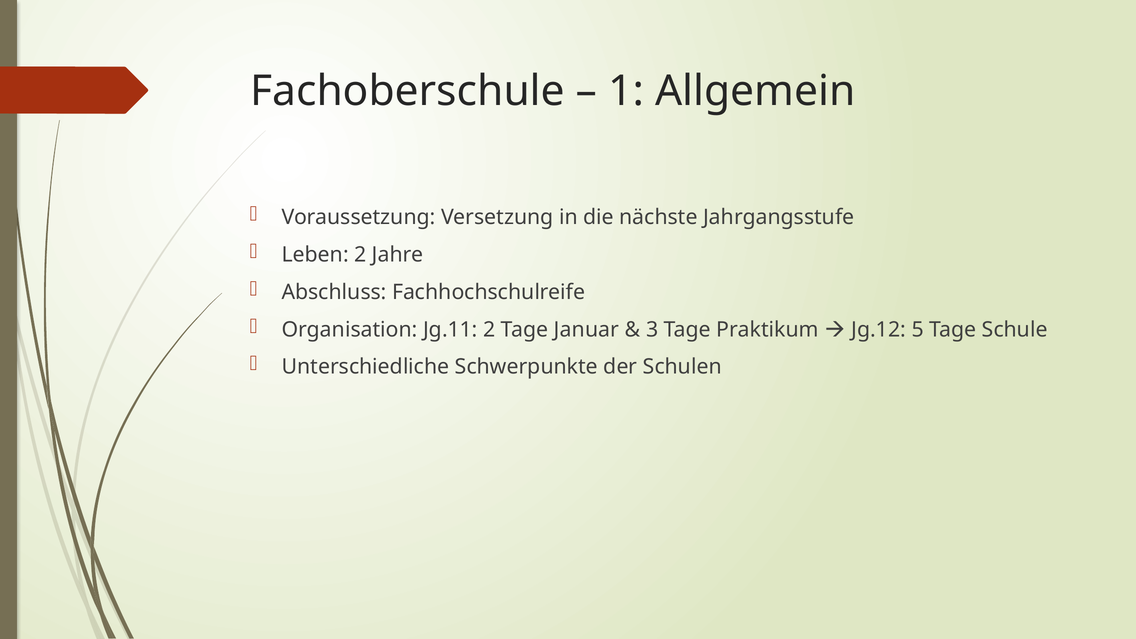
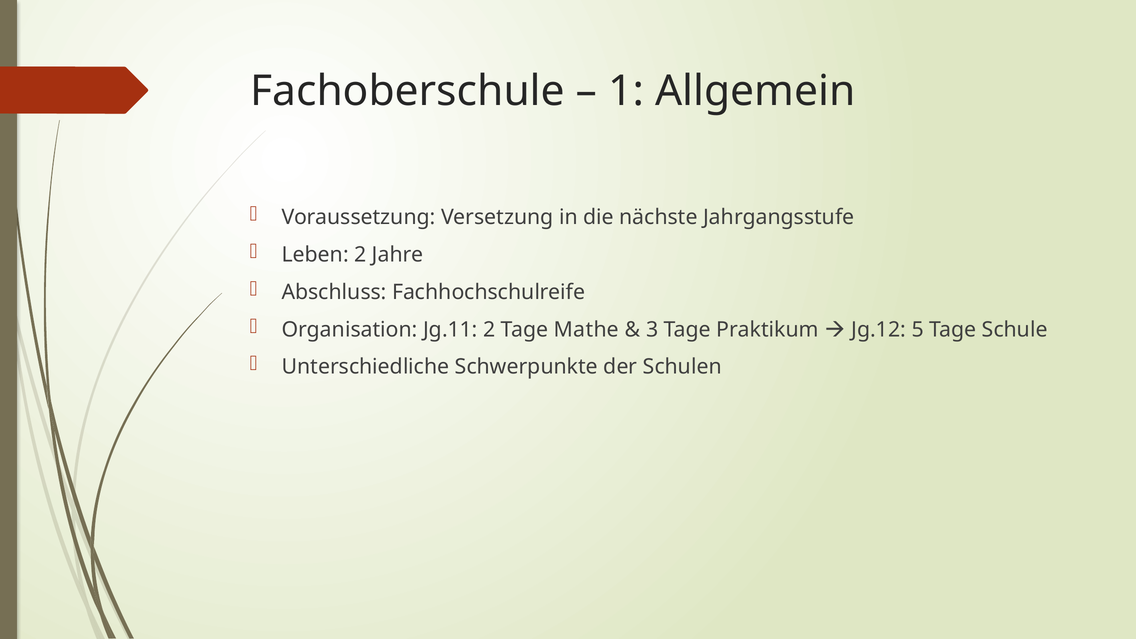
Januar: Januar -> Mathe (586, 330)
